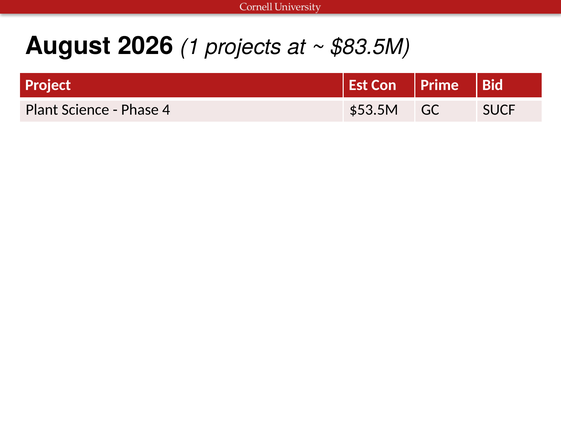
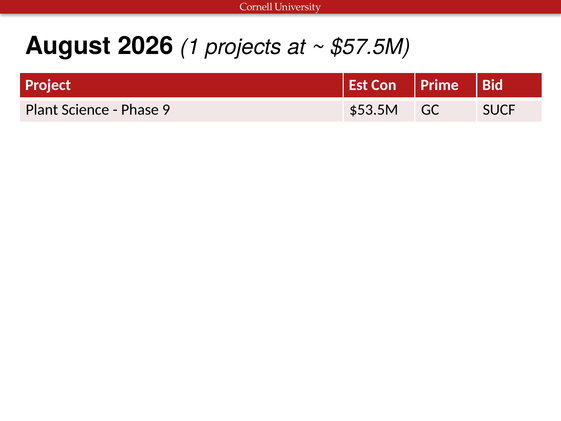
$83.5M: $83.5M -> $57.5M (370, 47)
4: 4 -> 9 (166, 110)
